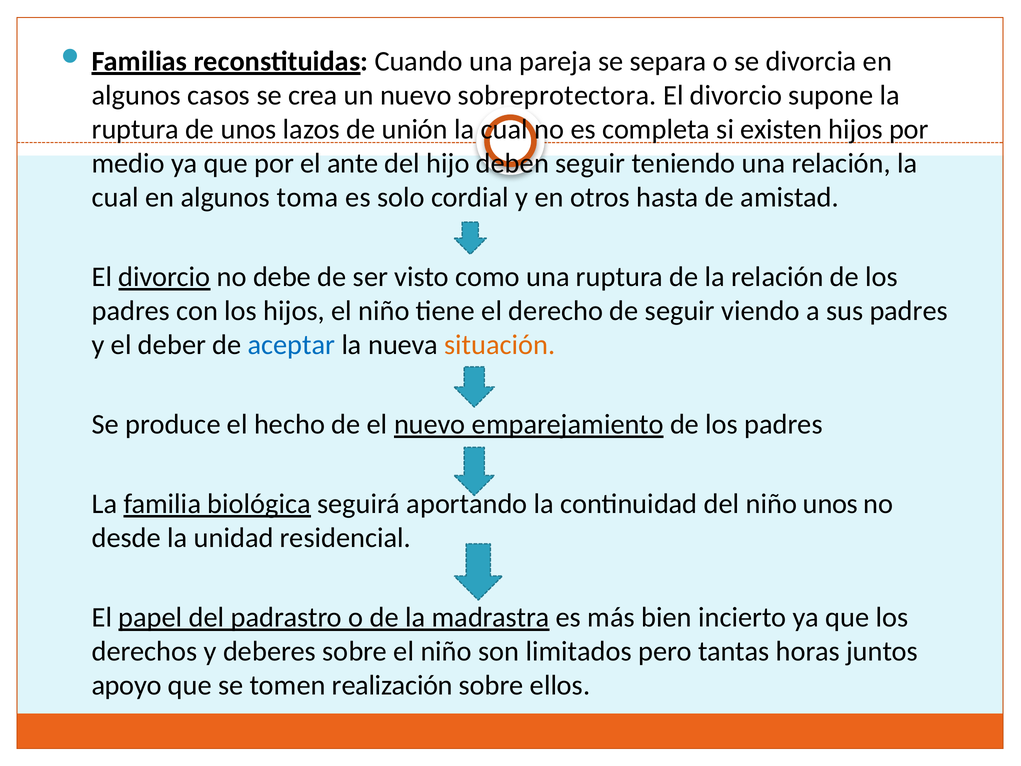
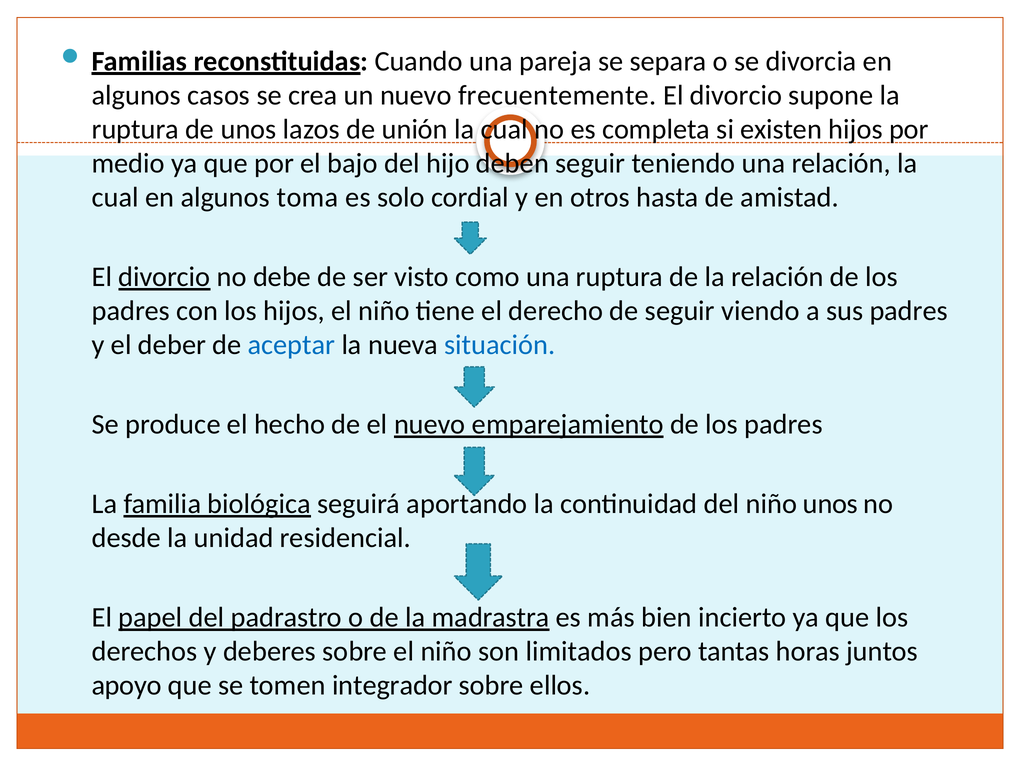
sobreprotectora: sobreprotectora -> frecuentemente (557, 95)
ante: ante -> bajo (353, 163)
situación colour: orange -> blue (500, 345)
realización: realización -> integrador (392, 685)
